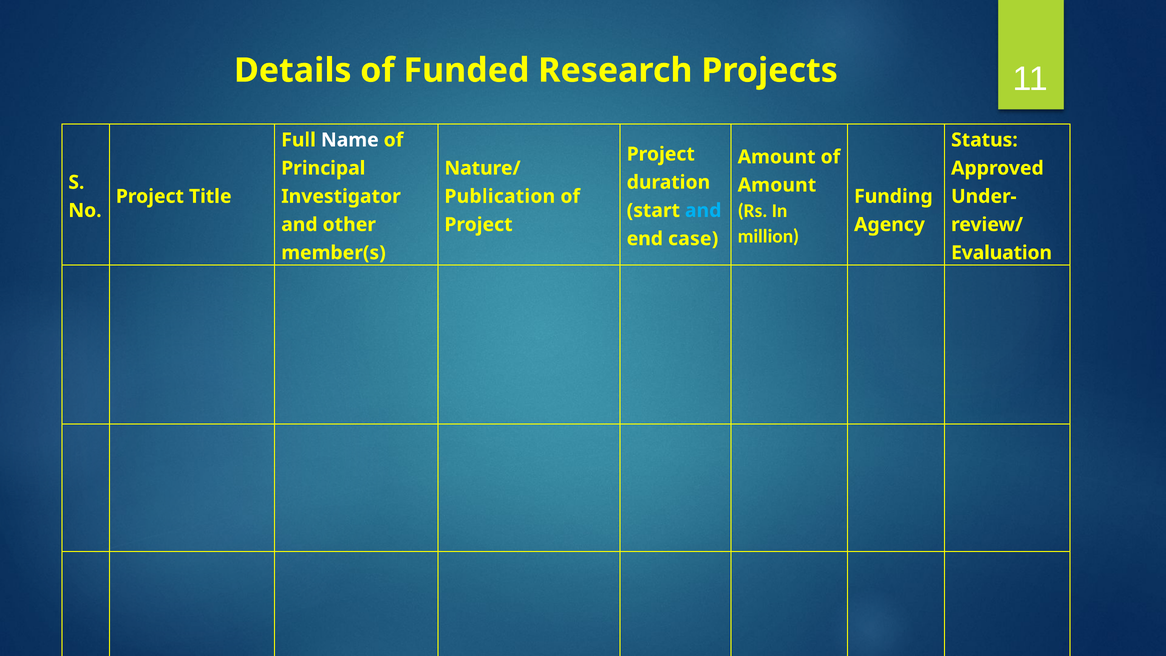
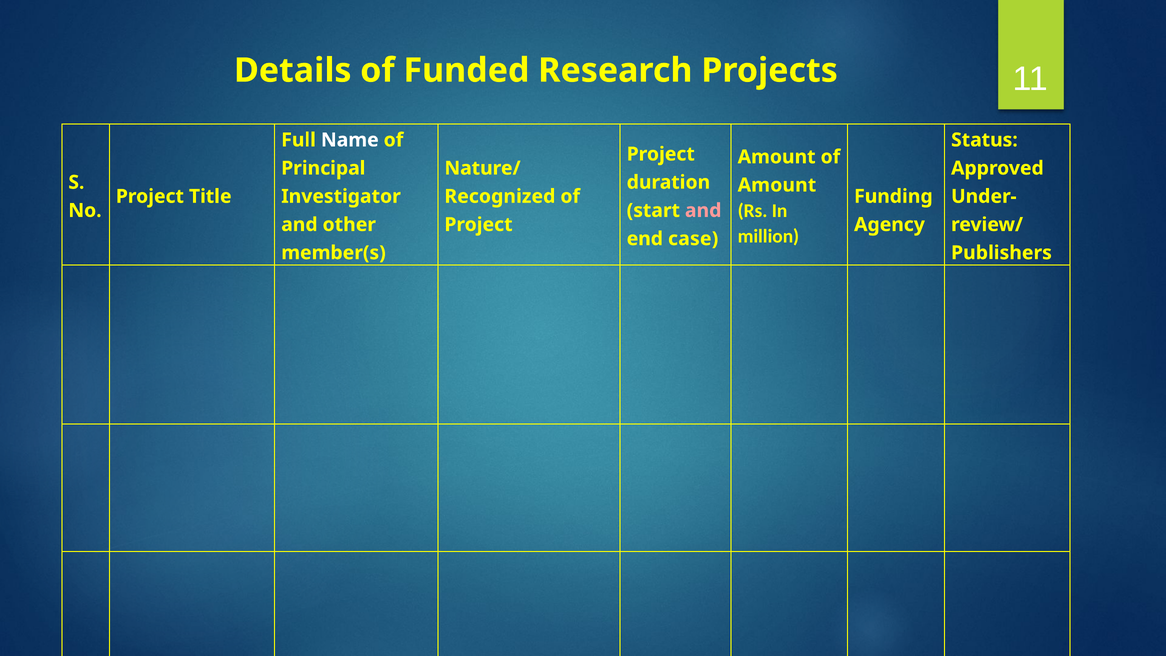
Publication: Publication -> Recognized (500, 196)
and colour: light blue -> pink (703, 210)
Evaluation: Evaluation -> Publishers (1001, 253)
